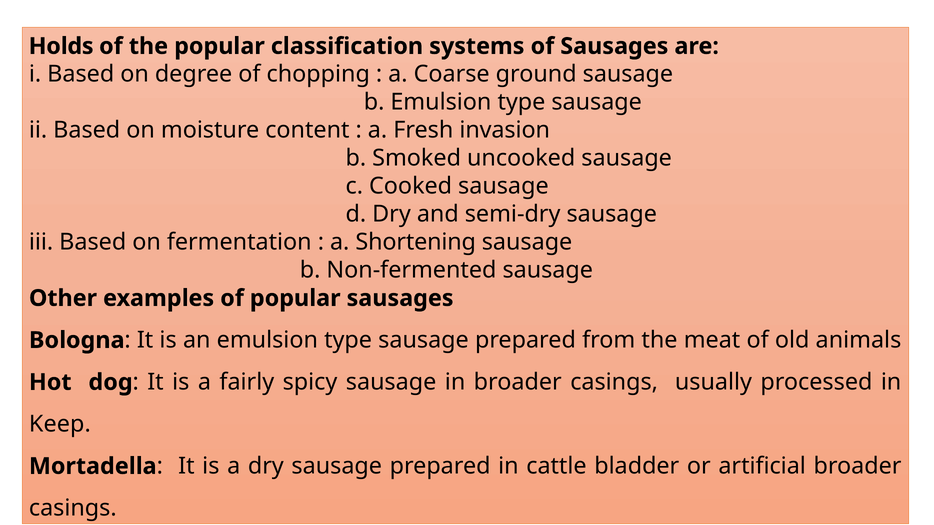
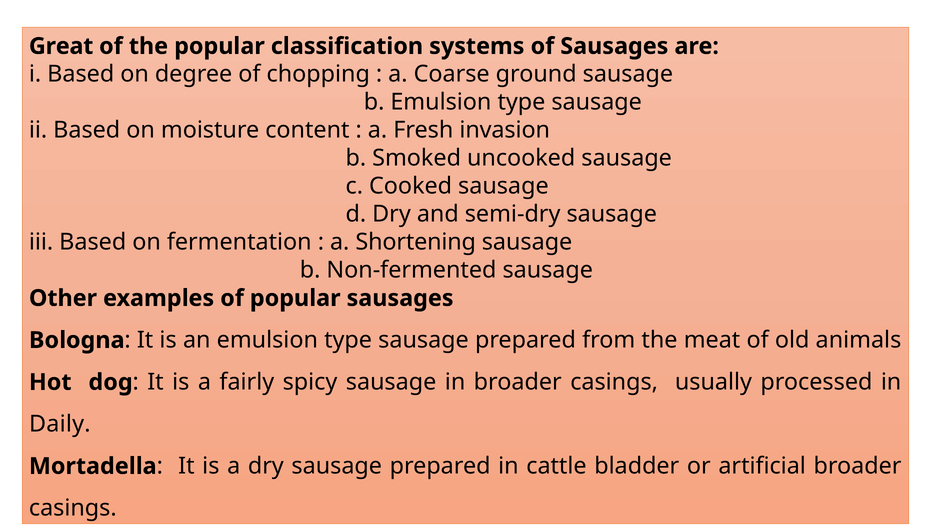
Holds: Holds -> Great (61, 46)
Keep: Keep -> Daily (60, 425)
